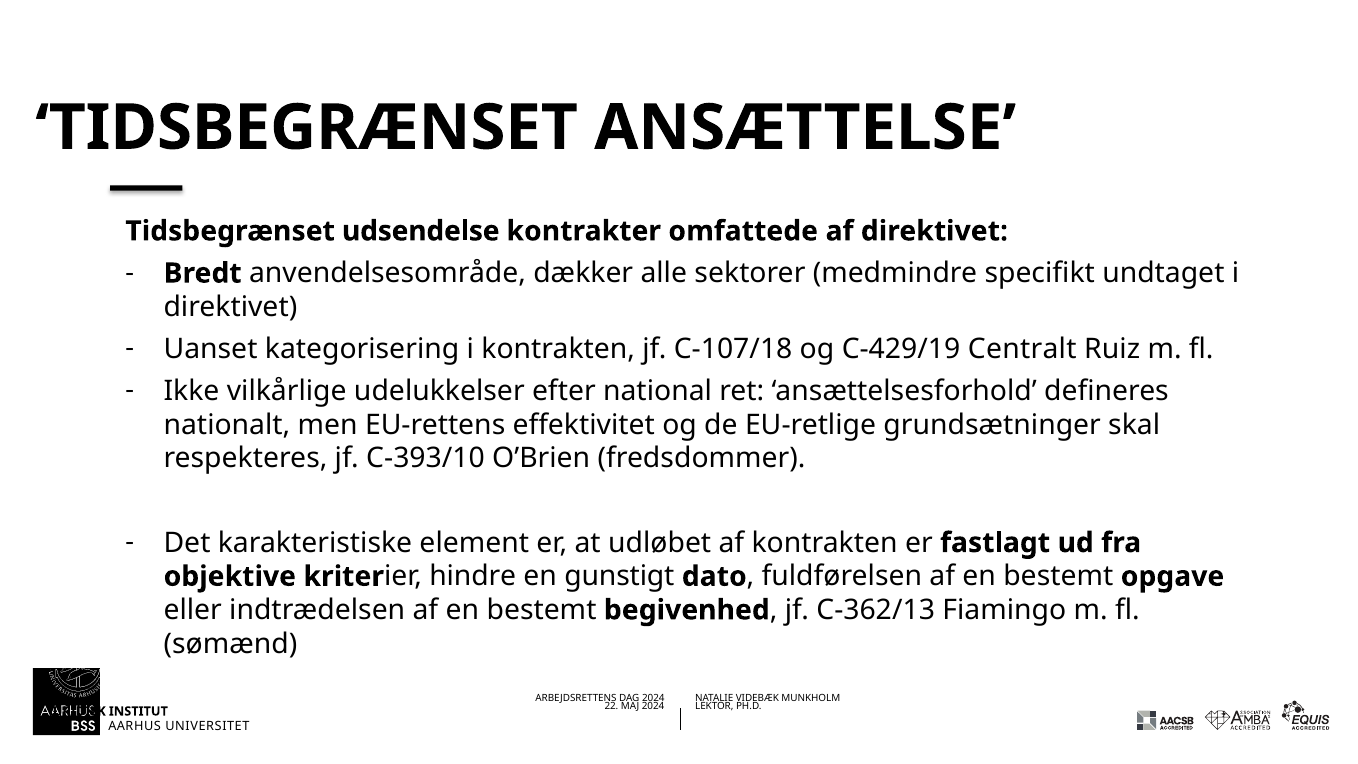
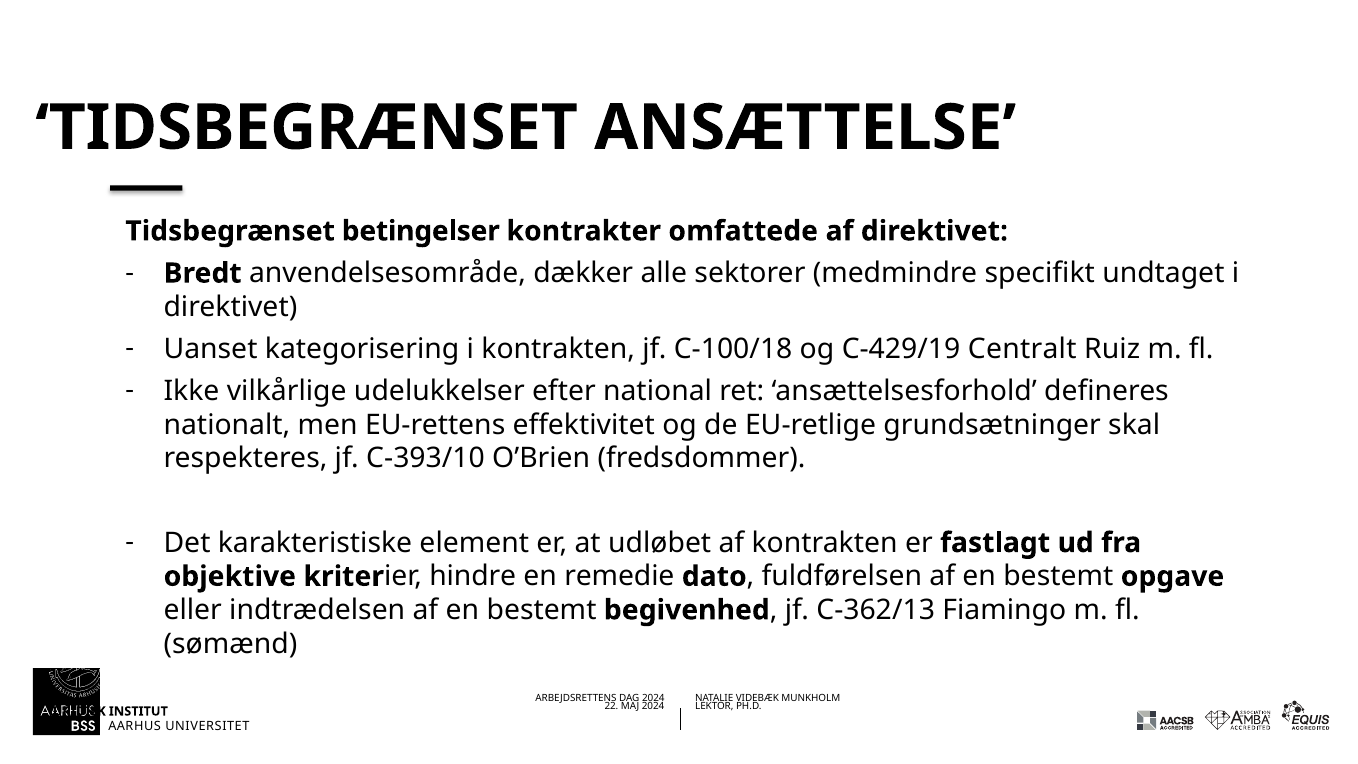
udsendelse: udsendelse -> betingelser (421, 231)
C-107/18: C-107/18 -> C-100/18 (733, 349)
gunstigt: gunstigt -> remedie (619, 576)
